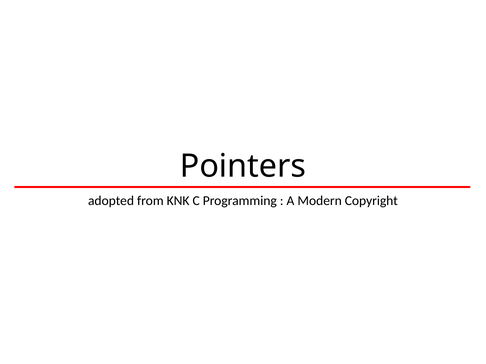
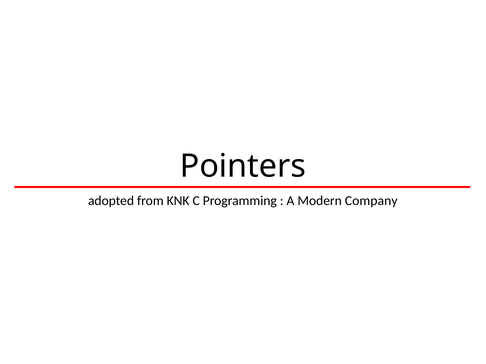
Copyright: Copyright -> Company (371, 201)
